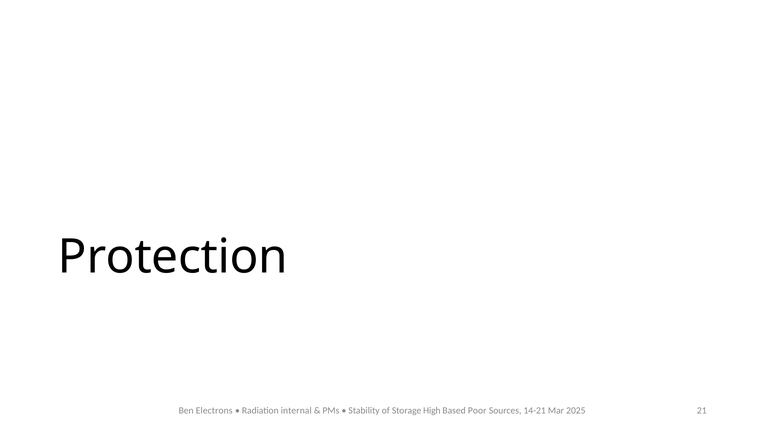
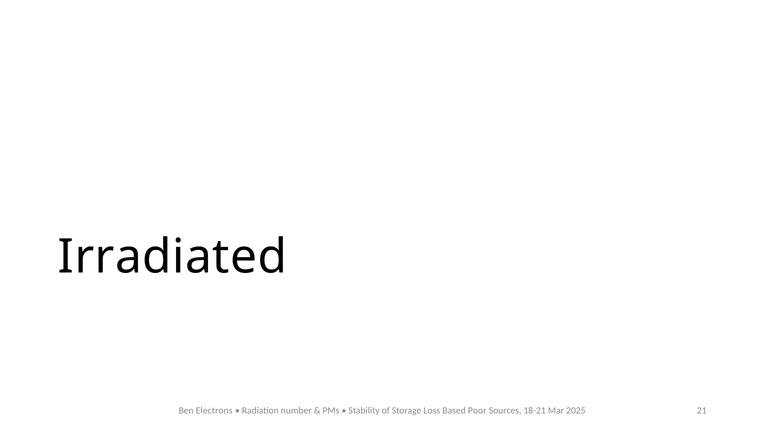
Protection: Protection -> Irradiated (172, 257)
internal: internal -> number (296, 411)
High: High -> Loss (432, 411)
14-21: 14-21 -> 18-21 (535, 411)
